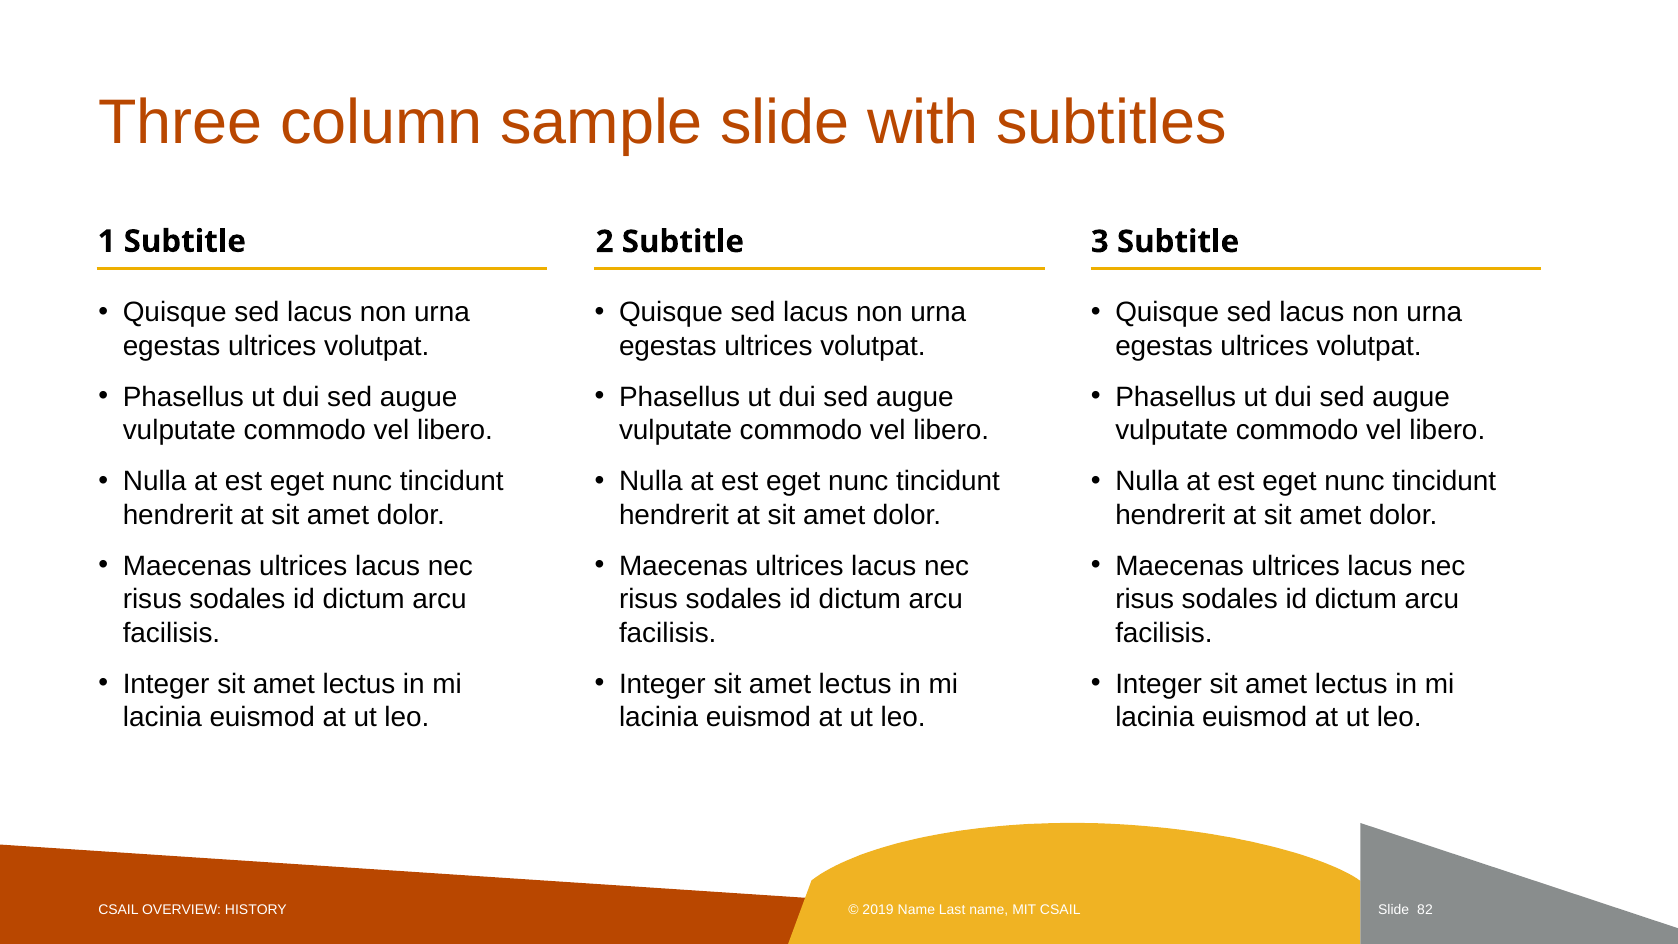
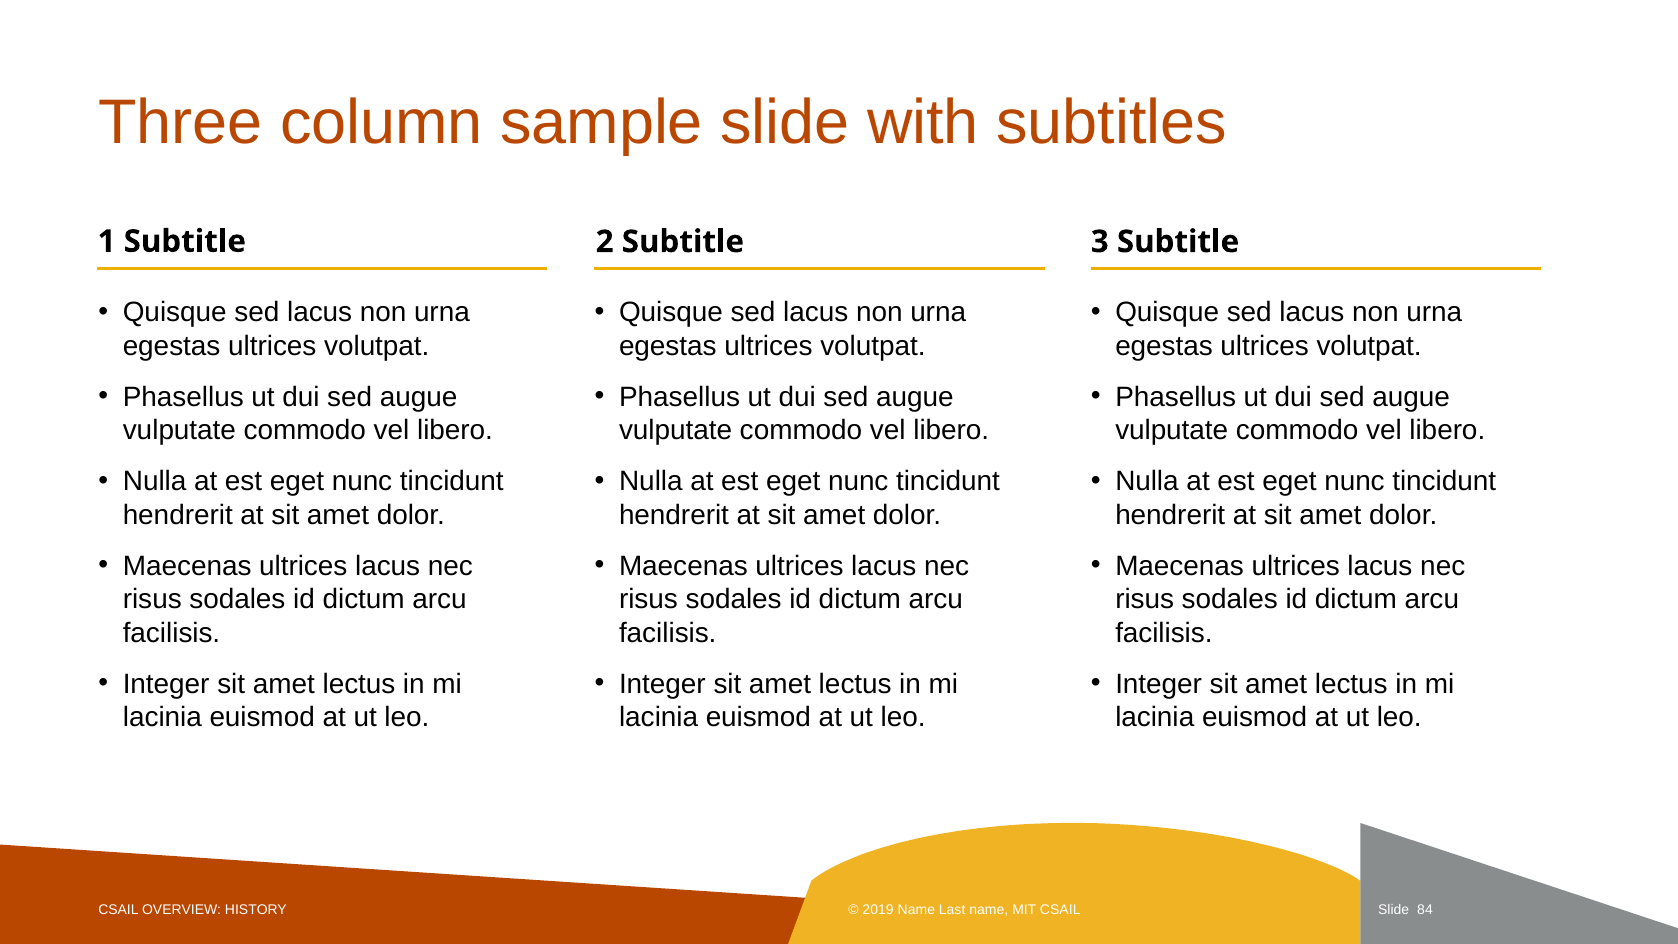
82: 82 -> 84 (1425, 910)
